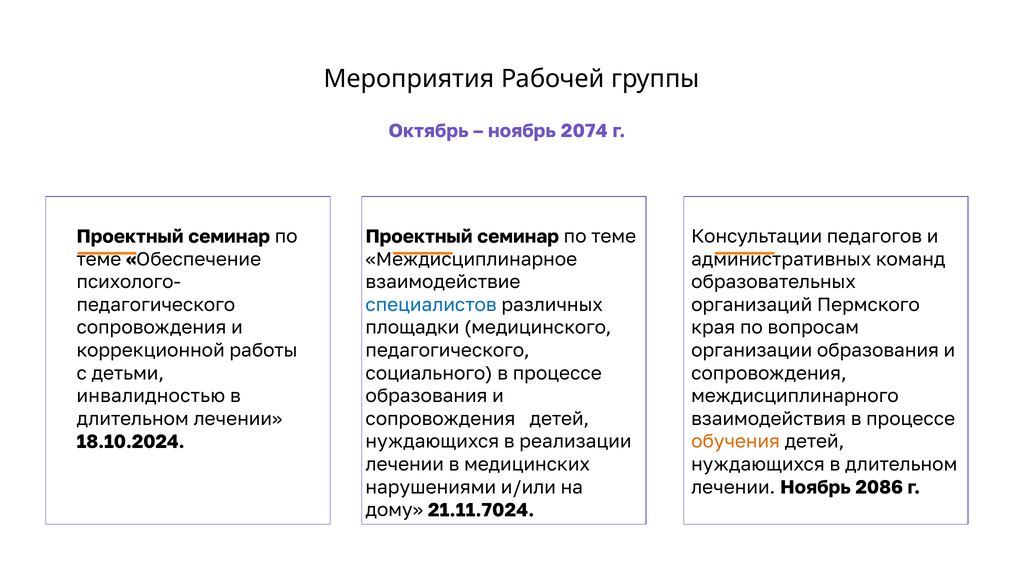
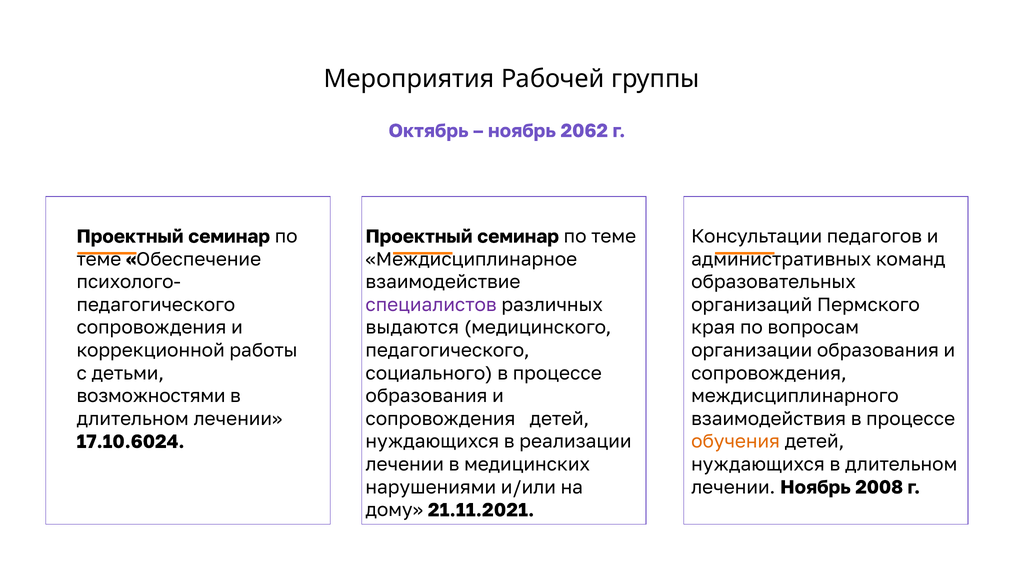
2074: 2074 -> 2062 (584, 131)
специалистов colour: blue -> purple (431, 305)
площадки: площадки -> выдаются (412, 328)
инвалидностью: инвалидностью -> возможностями (151, 396)
18.10.2024: 18.10.2024 -> 17.10.6024 (131, 442)
2086: 2086 -> 2008 (879, 488)
21.11.7024: 21.11.7024 -> 21.11.2021 (481, 510)
